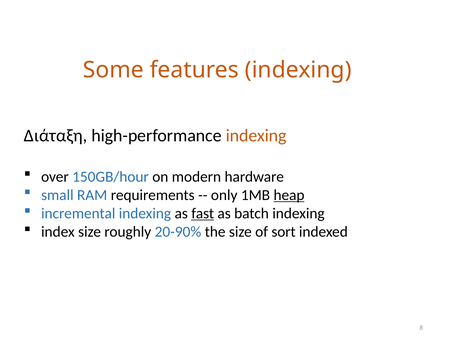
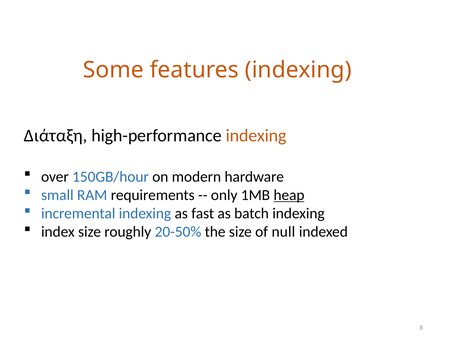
fast underline: present -> none (203, 214)
20-90%: 20-90% -> 20-50% (178, 232)
sort: sort -> null (283, 232)
